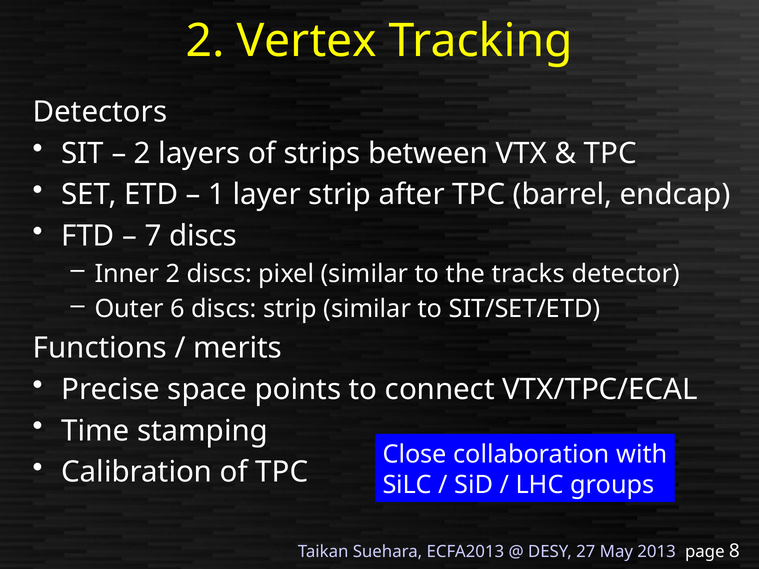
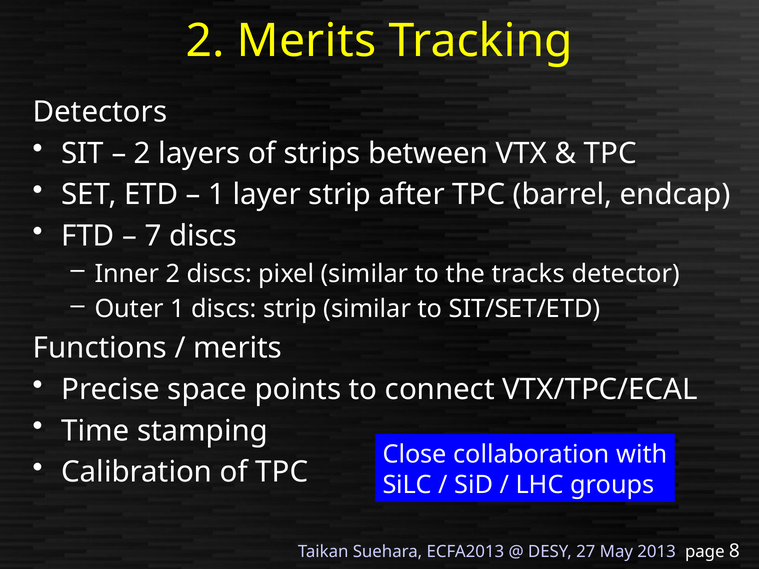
2 Vertex: Vertex -> Merits (307, 41)
Outer 6: 6 -> 1 (178, 309)
